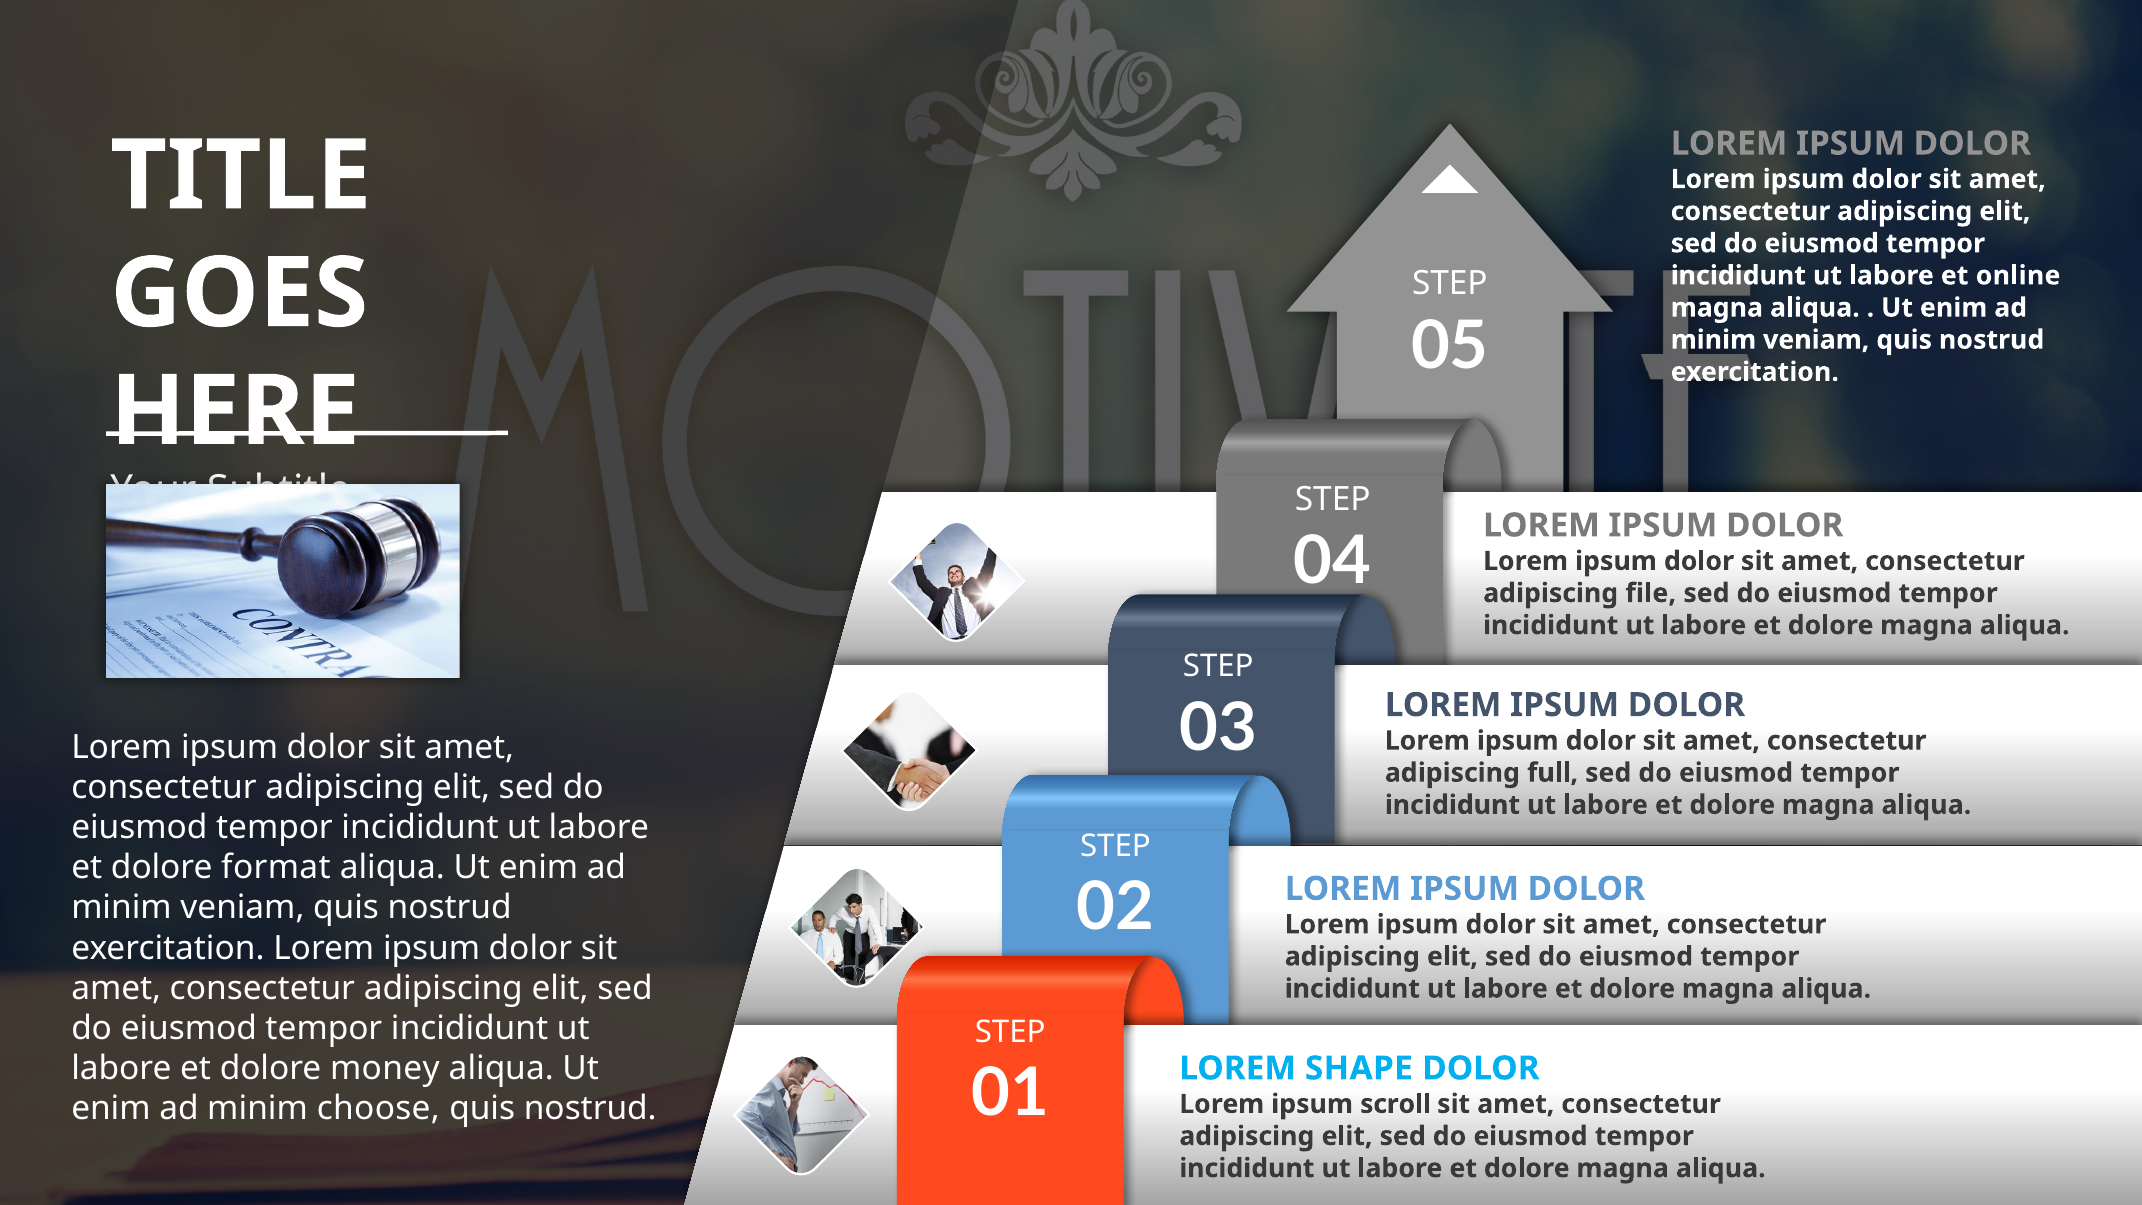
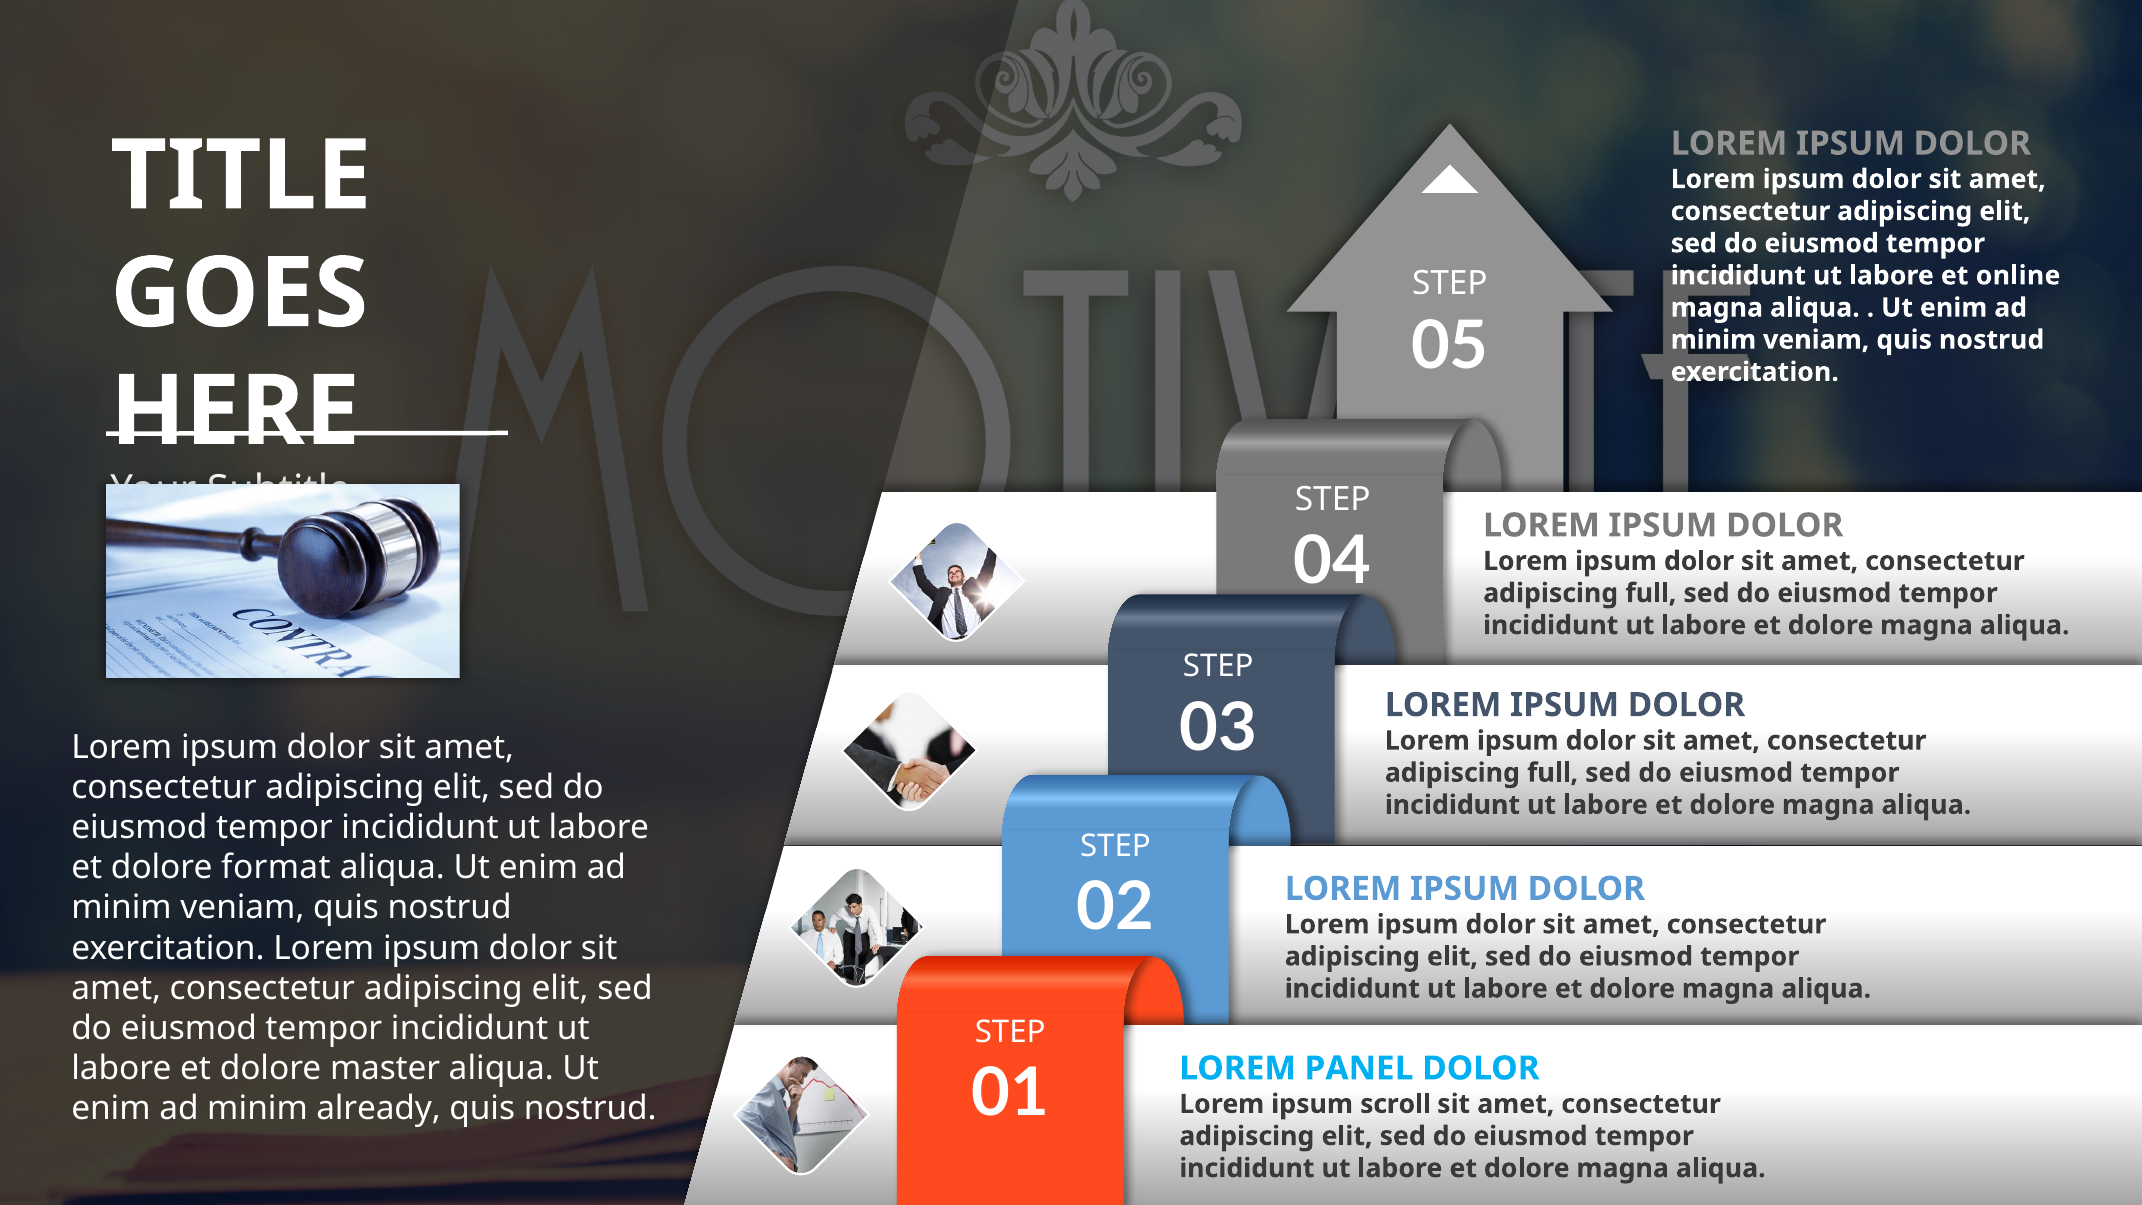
file: file -> full (1651, 593)
money: money -> master (385, 1068)
SHAPE: SHAPE -> PANEL (1359, 1068)
choose: choose -> already (379, 1109)
